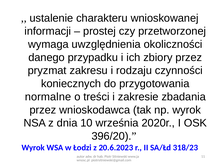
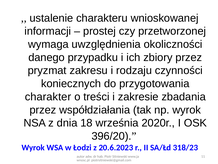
normalne: normalne -> charakter (48, 96)
wnioskodawca: wnioskodawca -> współdziałania (95, 110)
10: 10 -> 18 (86, 123)
